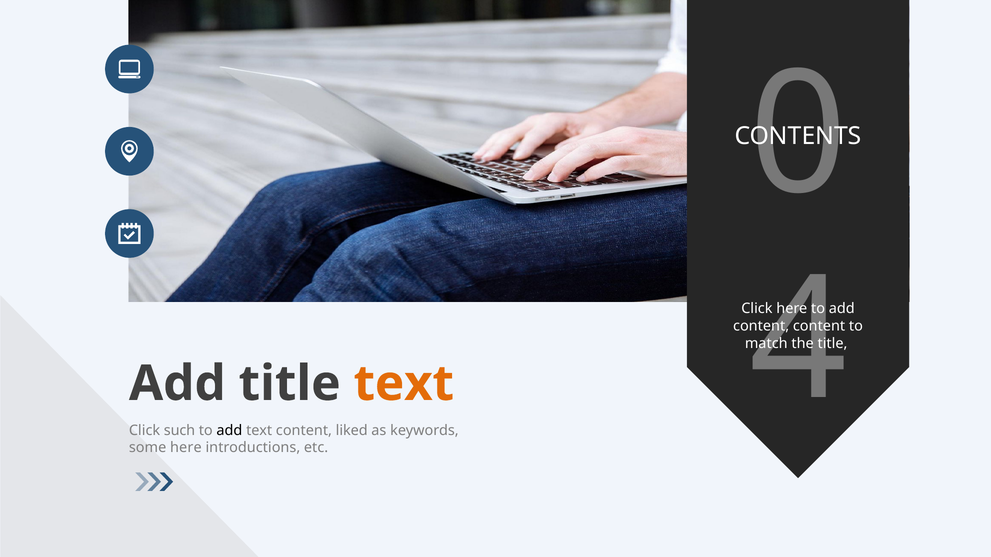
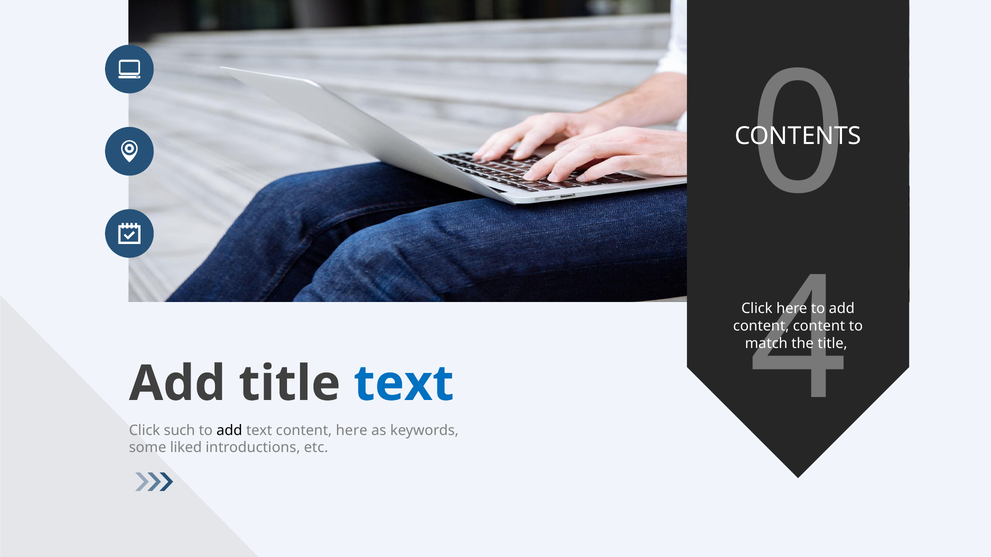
text colour: orange -> blue (404, 384)
content liked: liked -> here (352, 431)
some here: here -> liked (186, 448)
